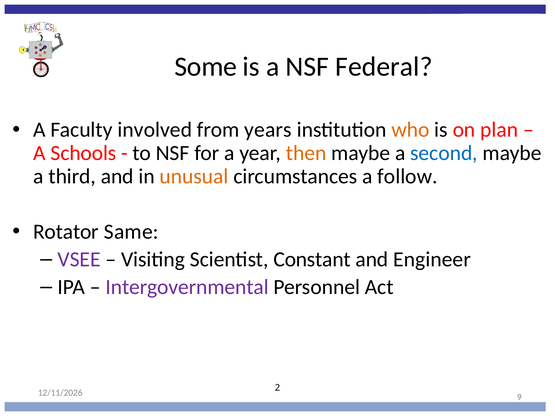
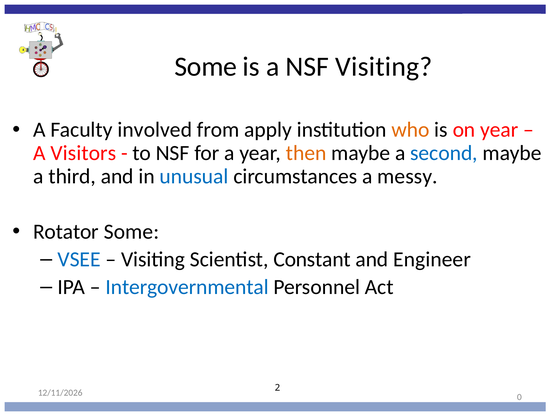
NSF Federal: Federal -> Visiting (384, 67)
years: years -> apply (268, 130)
on plan: plan -> year (499, 130)
Schools: Schools -> Visitors (83, 153)
unusual colour: orange -> blue (194, 177)
follow: follow -> messy (407, 177)
Rotator Same: Same -> Some (131, 232)
VSEE colour: purple -> blue (79, 259)
Intergovernmental colour: purple -> blue (187, 287)
9: 9 -> 0 (519, 397)
